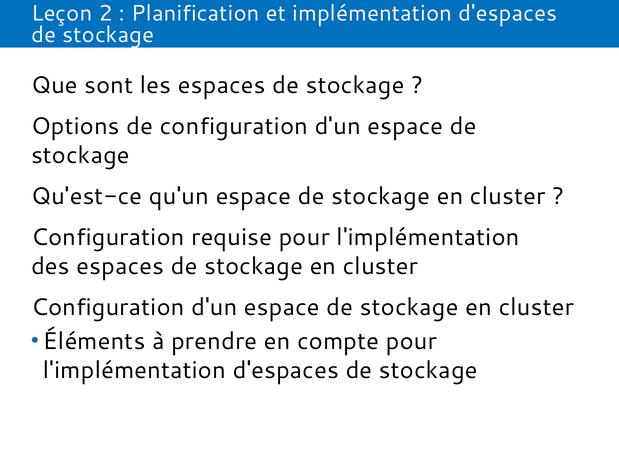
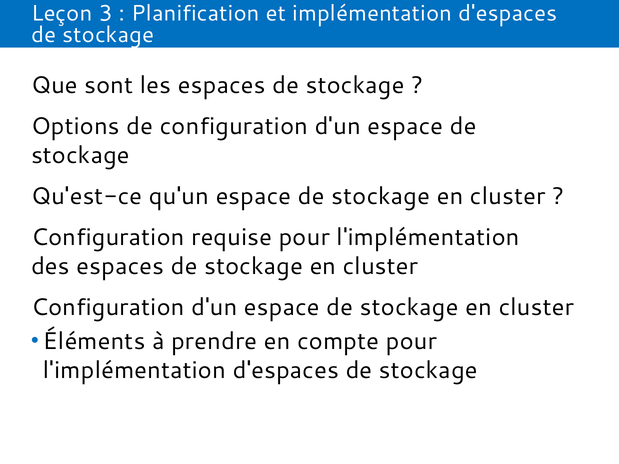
2: 2 -> 3 (106, 13)
